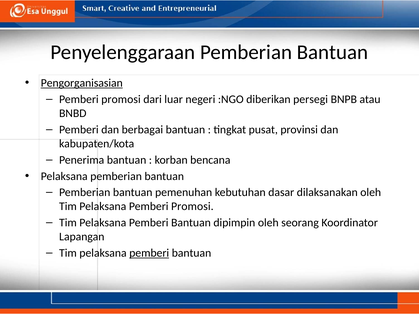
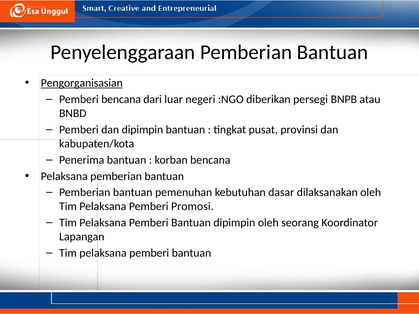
promosi: promosi -> bencana (121, 99)
dan berbagai: berbagai -> dipimpin (142, 130)
pemberi underline: present -> none (149, 253)
